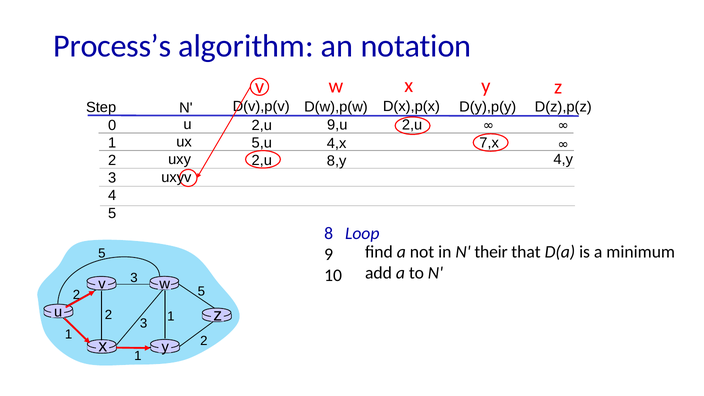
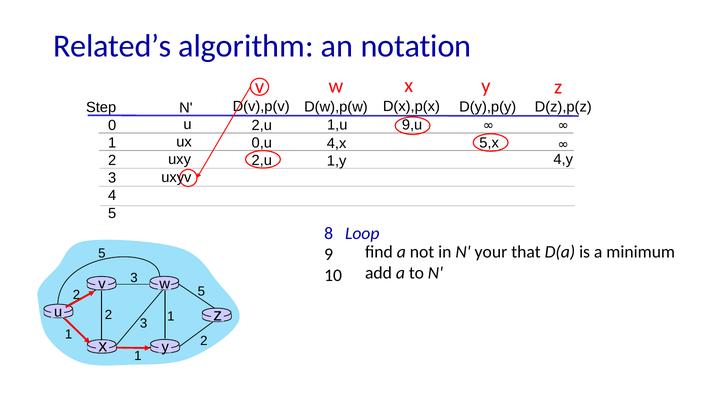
Process’s: Process’s -> Related’s (112, 46)
9,u: 9,u -> 1,u (337, 125)
2,u: 2,u -> 9,u (412, 125)
5,u: 5,u -> 0,u (262, 143)
7,x: 7,x -> 5,x (489, 143)
8,y: 8,y -> 1,y (337, 161)
their: their -> your (491, 252)
